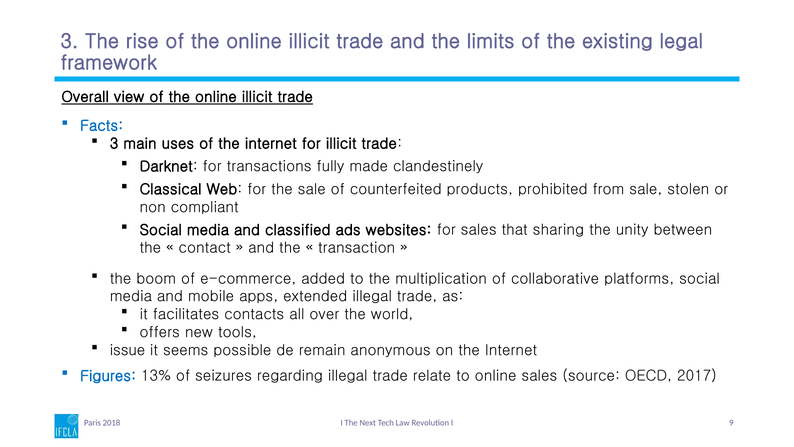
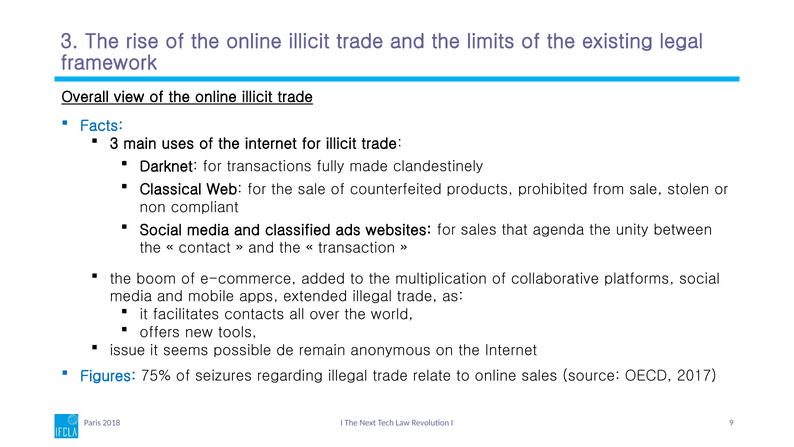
sharing: sharing -> agenda (559, 230)
13%: 13% -> 75% (156, 376)
